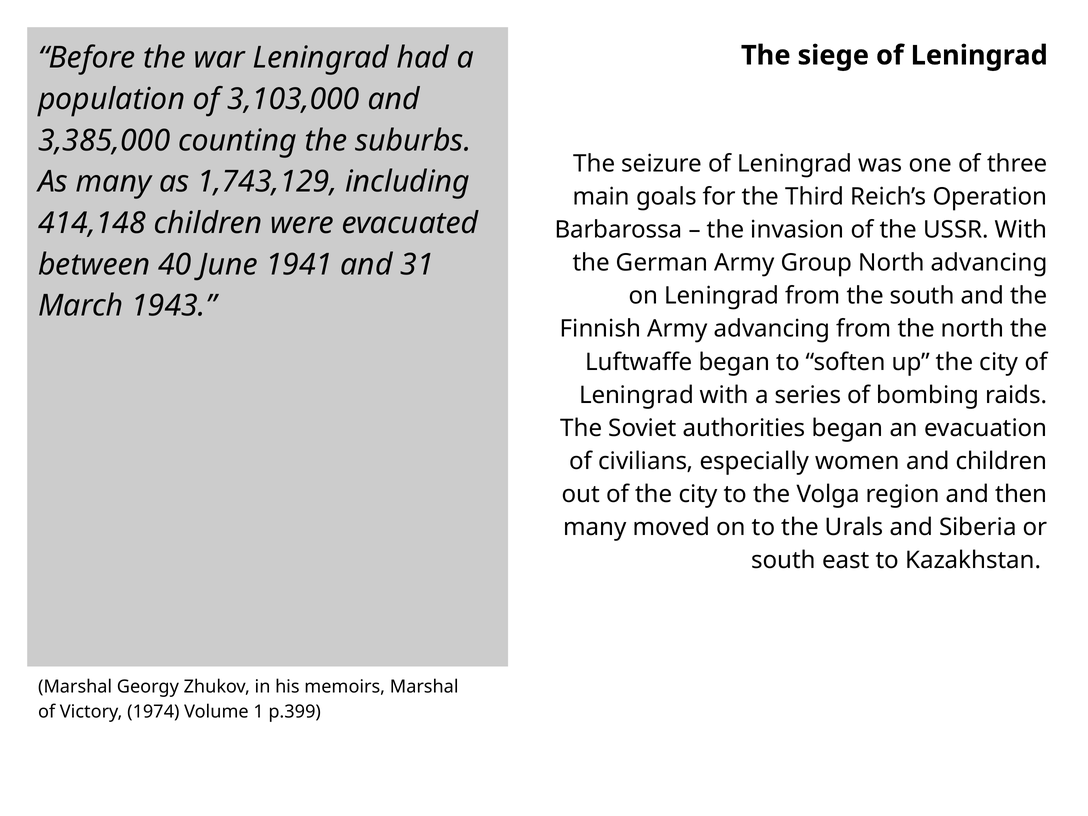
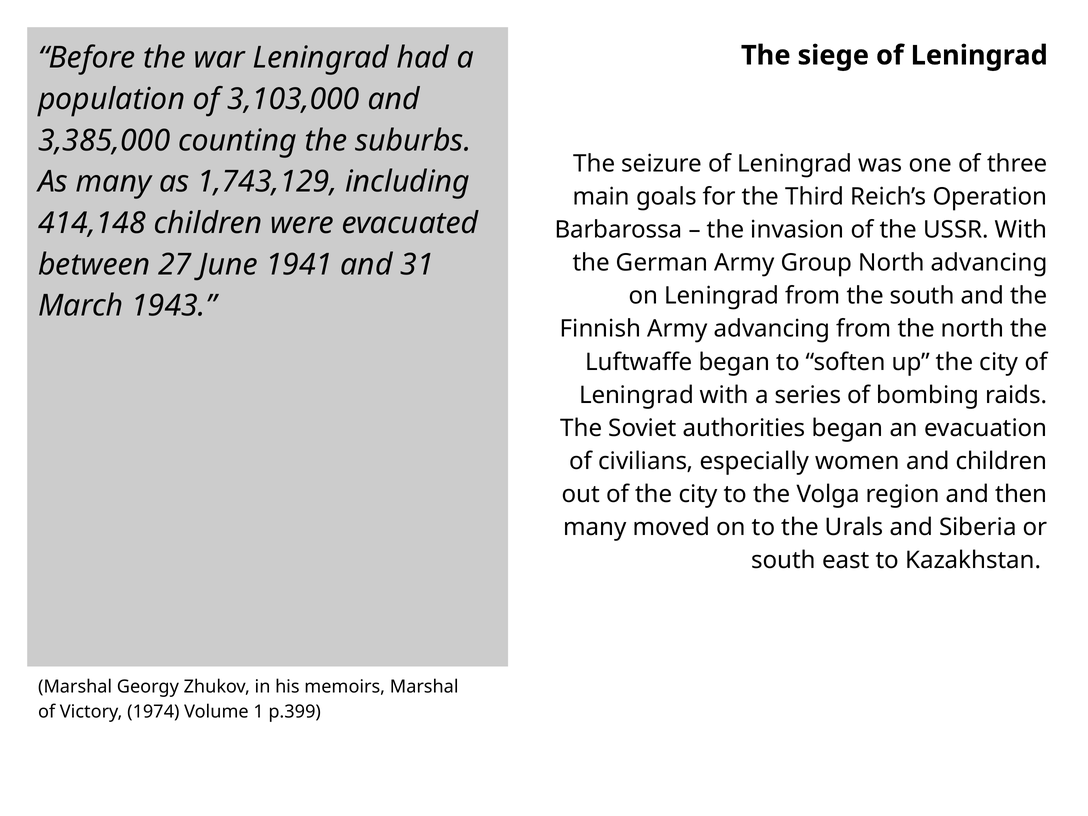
40: 40 -> 27 (175, 265)
